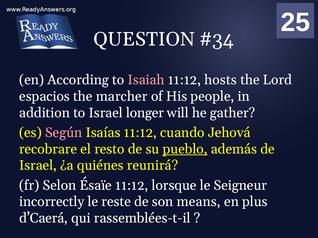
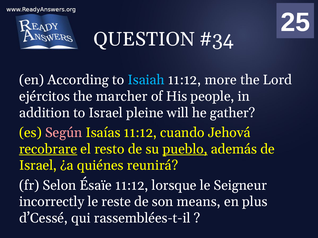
Isaiah colour: pink -> light blue (146, 80)
hosts: hosts -> more (221, 80)
espacios: espacios -> ejércitos (45, 97)
longer: longer -> pleine (145, 113)
recobrare underline: none -> present (48, 149)
d’Caerá: d’Caerá -> d’Cessé (43, 219)
